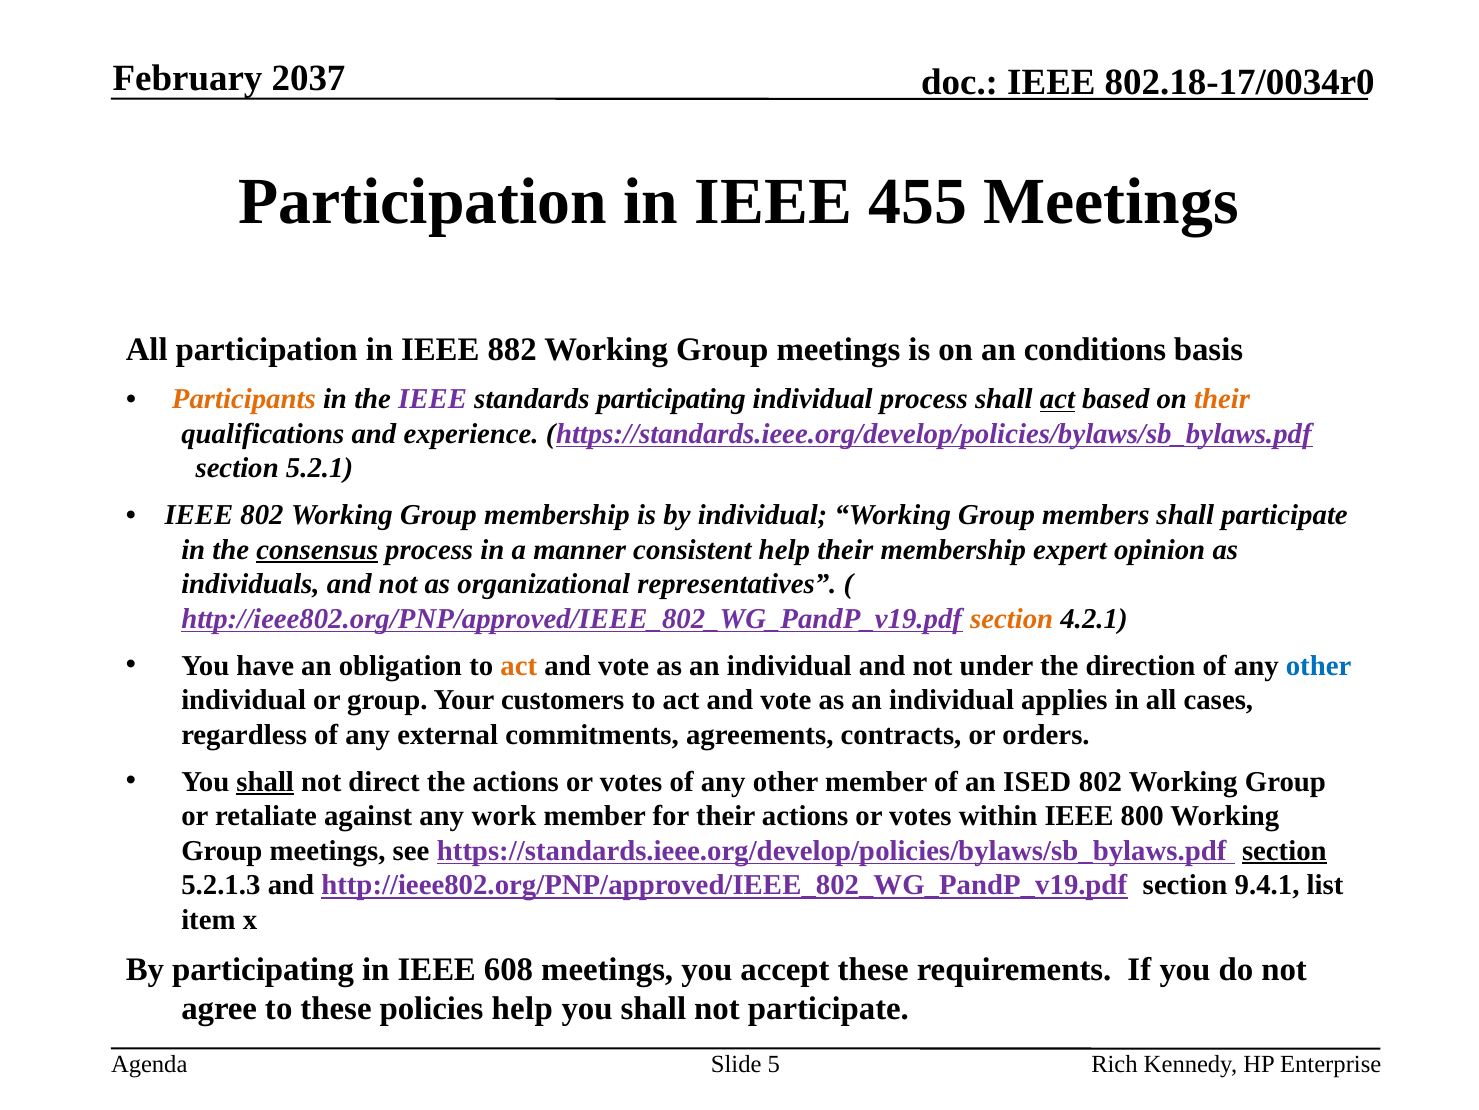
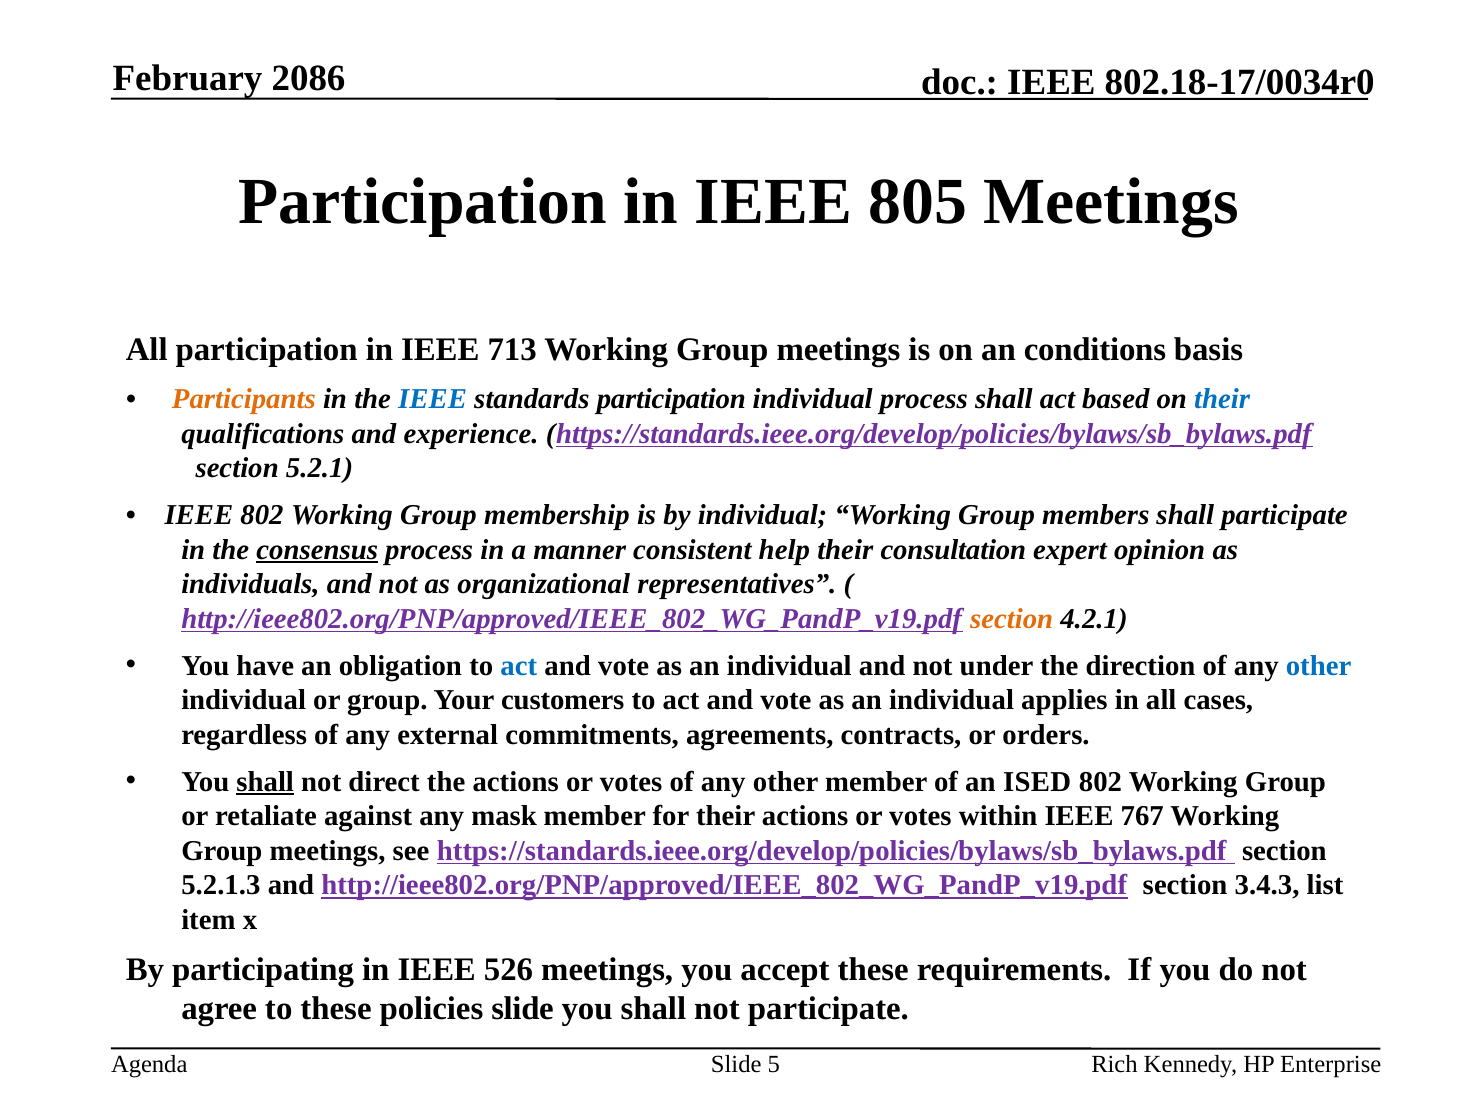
2037: 2037 -> 2086 (309, 78)
455: 455 -> 805 (918, 202)
882: 882 -> 713 (512, 350)
IEEE colour: purple -> blue (433, 399)
standards participating: participating -> participation (671, 399)
act underline: present -> none (1057, 399)
their colour: orange -> blue (1222, 399)
their membership: membership -> consultation (953, 549)
act colour: orange -> blue (519, 665)
work: work -> mask (504, 816)
800: 800 -> 767 (1142, 816)
section underline: present -> none (1284, 850)
9.4.1: 9.4.1 -> 3.4.3 (1267, 885)
608: 608 -> 526 (509, 969)
policies help: help -> slide (523, 1008)
